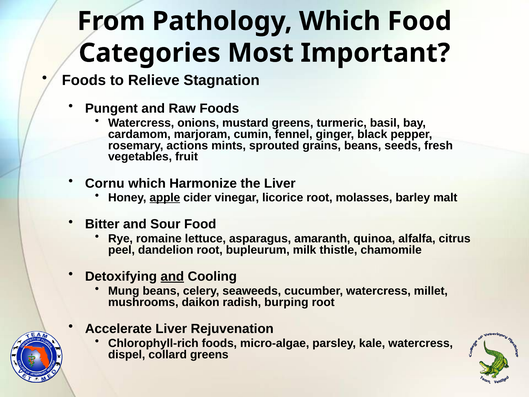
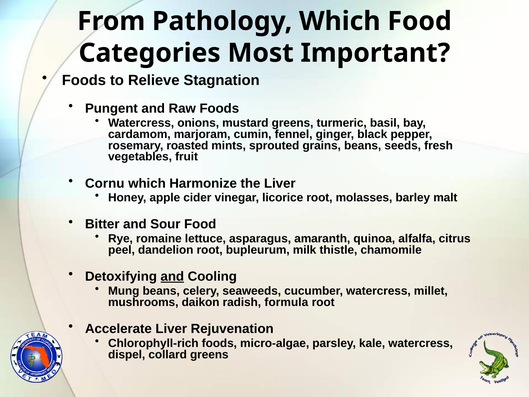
actions: actions -> roasted (187, 145)
apple underline: present -> none (165, 198)
burping: burping -> formula (286, 302)
